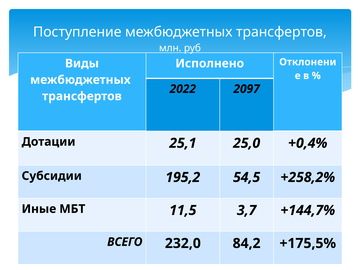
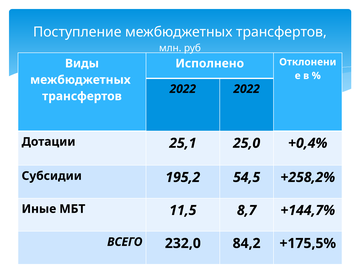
2022 2097: 2097 -> 2022 (247, 89)
3,7: 3,7 -> 8,7 (247, 210)
